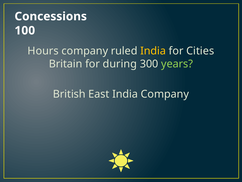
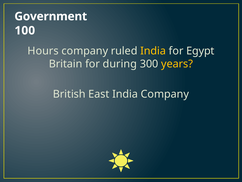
Concessions: Concessions -> Government (51, 16)
Cities: Cities -> Egypt (200, 51)
years colour: light green -> yellow (177, 64)
